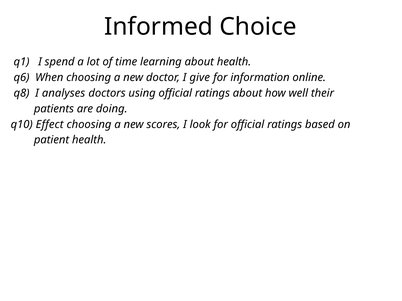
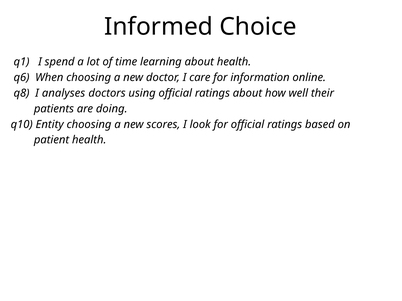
give: give -> care (200, 78)
Effect: Effect -> Entity (50, 125)
